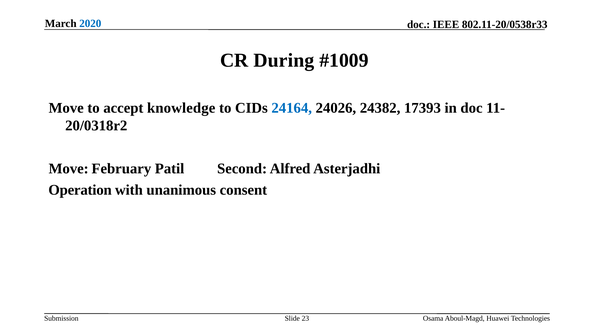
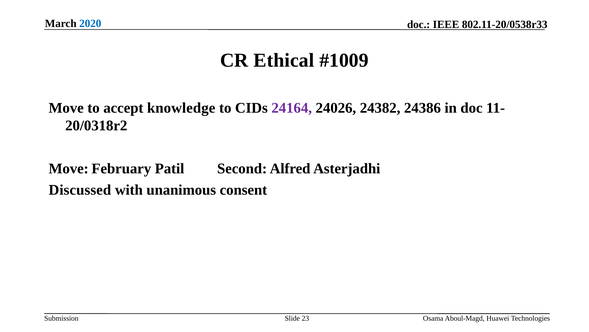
During: During -> Ethical (284, 60)
24164 colour: blue -> purple (292, 108)
17393: 17393 -> 24386 (422, 108)
Operation: Operation -> Discussed (80, 190)
